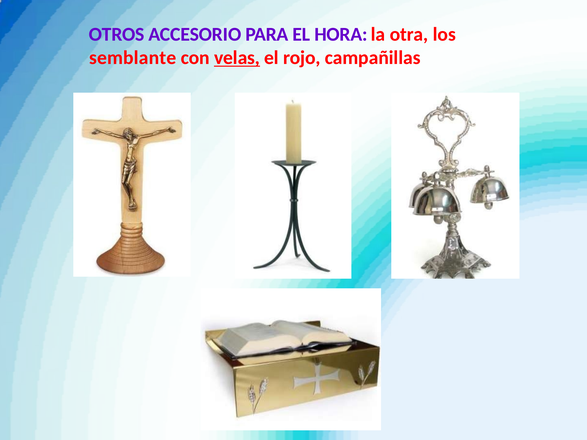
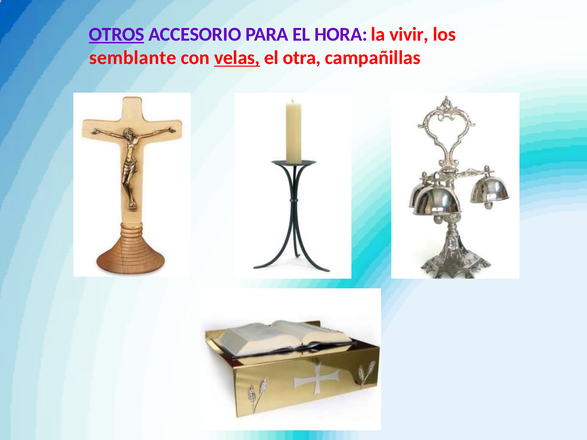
OTROS underline: none -> present (117, 34)
otra: otra -> vivir (409, 34)
rojo: rojo -> otra (302, 58)
